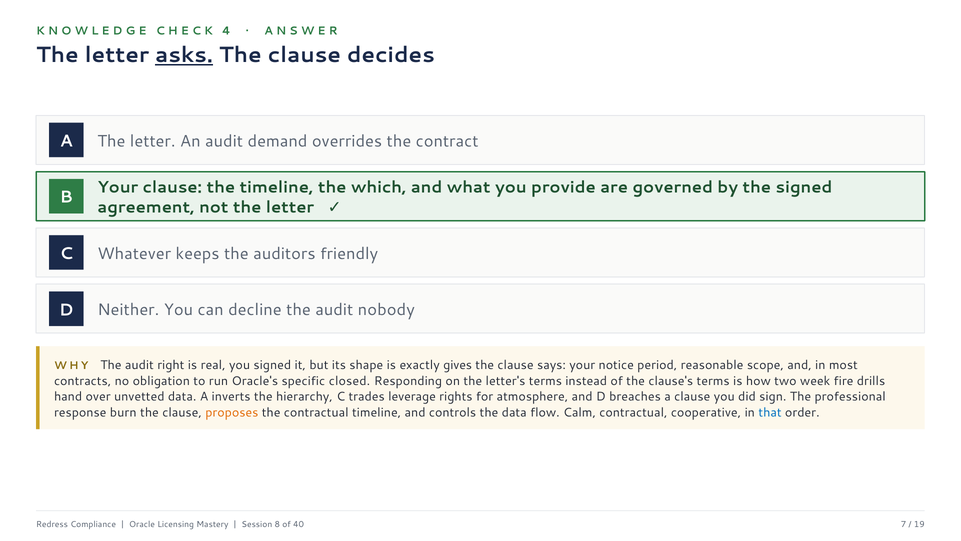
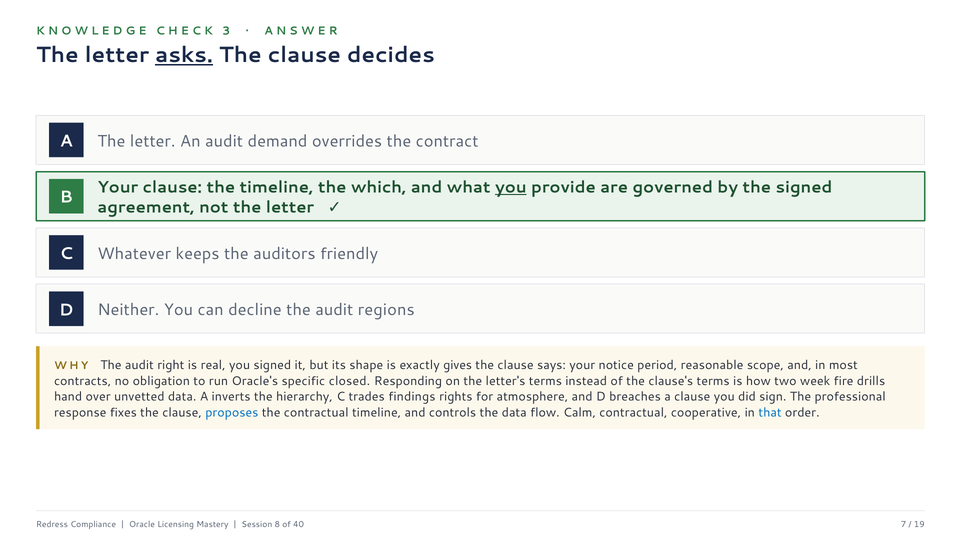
4: 4 -> 3 (226, 31)
you underline: none -> present (511, 187)
nobody: nobody -> regions (386, 310)
leverage: leverage -> findings (412, 397)
burn: burn -> fixes (123, 412)
proposes colour: orange -> blue (232, 412)
